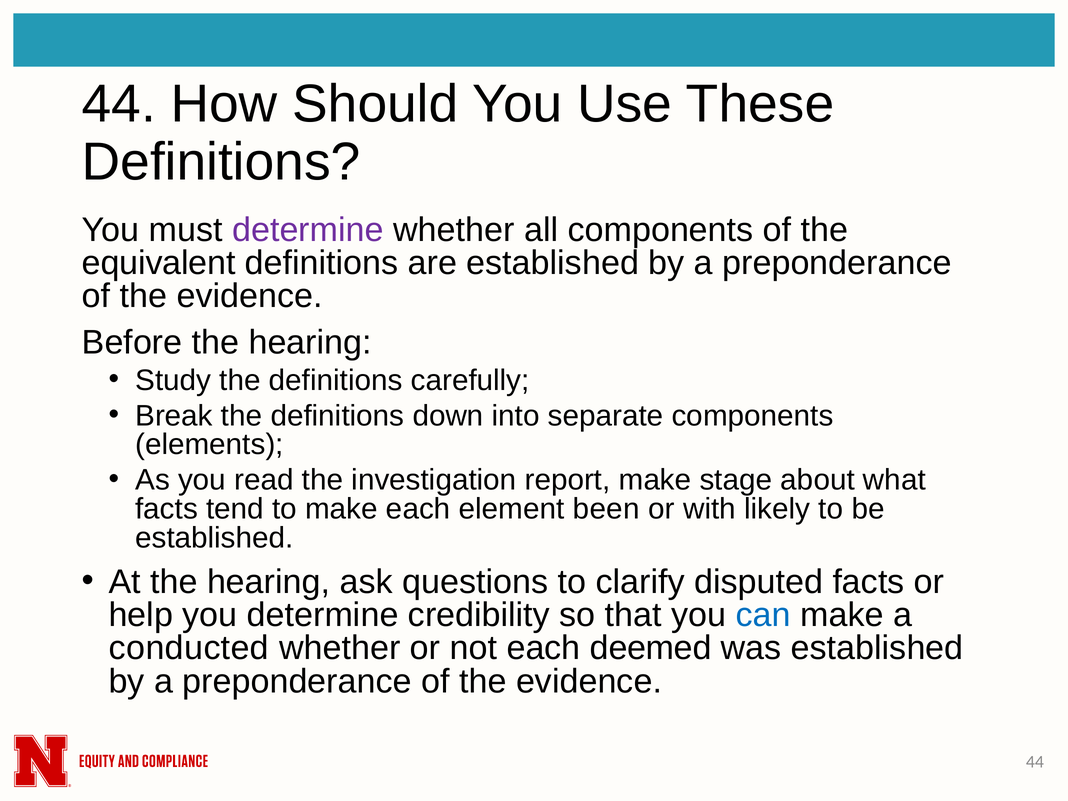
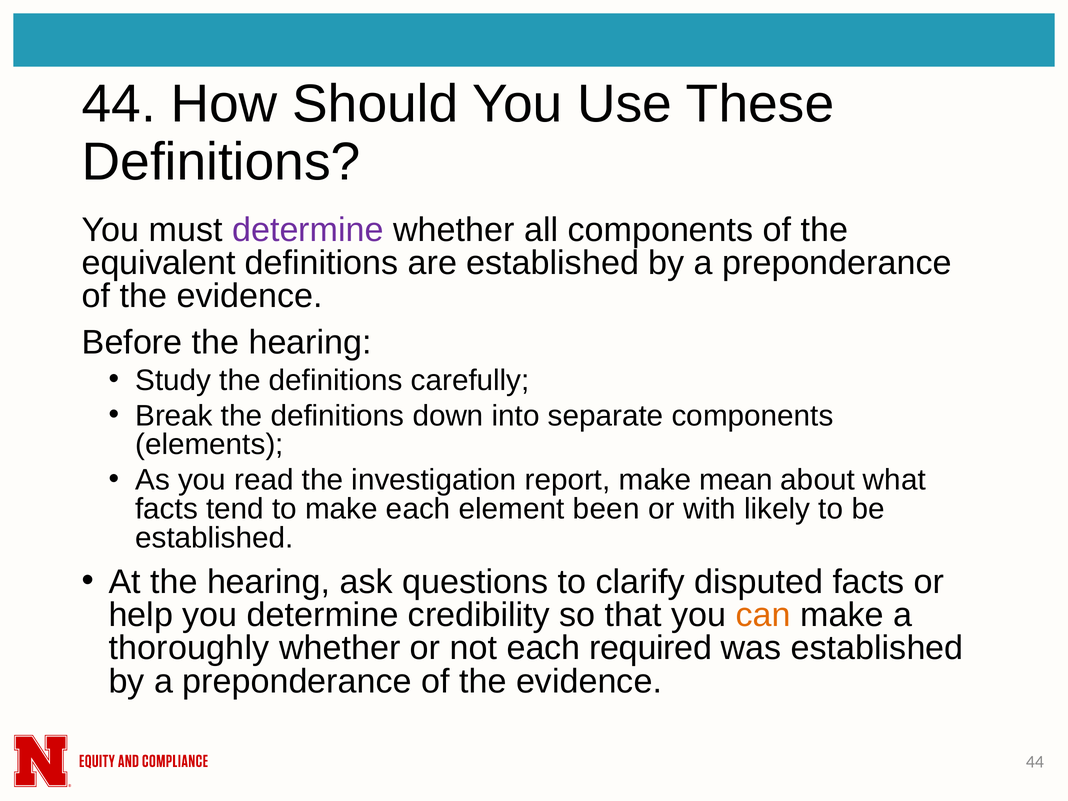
stage: stage -> mean (736, 480)
can colour: blue -> orange (763, 615)
conducted: conducted -> thoroughly (189, 648)
deemed: deemed -> required (651, 648)
